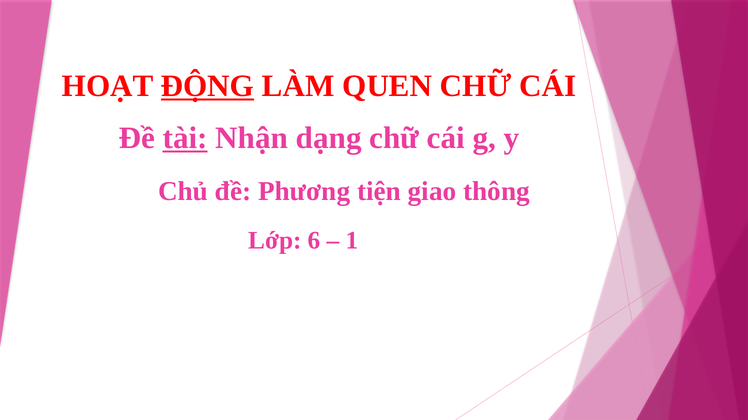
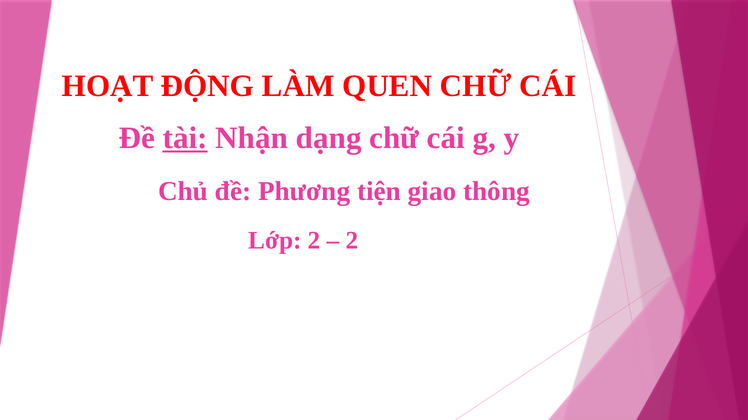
ĐỘNG underline: present -> none (207, 86)
Lớp 6: 6 -> 2 (314, 241)
1: 1 -> 2 (352, 241)
